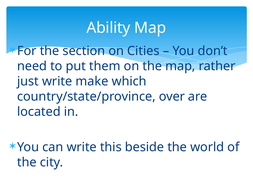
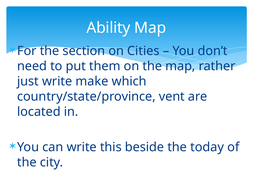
over: over -> vent (172, 96)
world: world -> today (207, 147)
